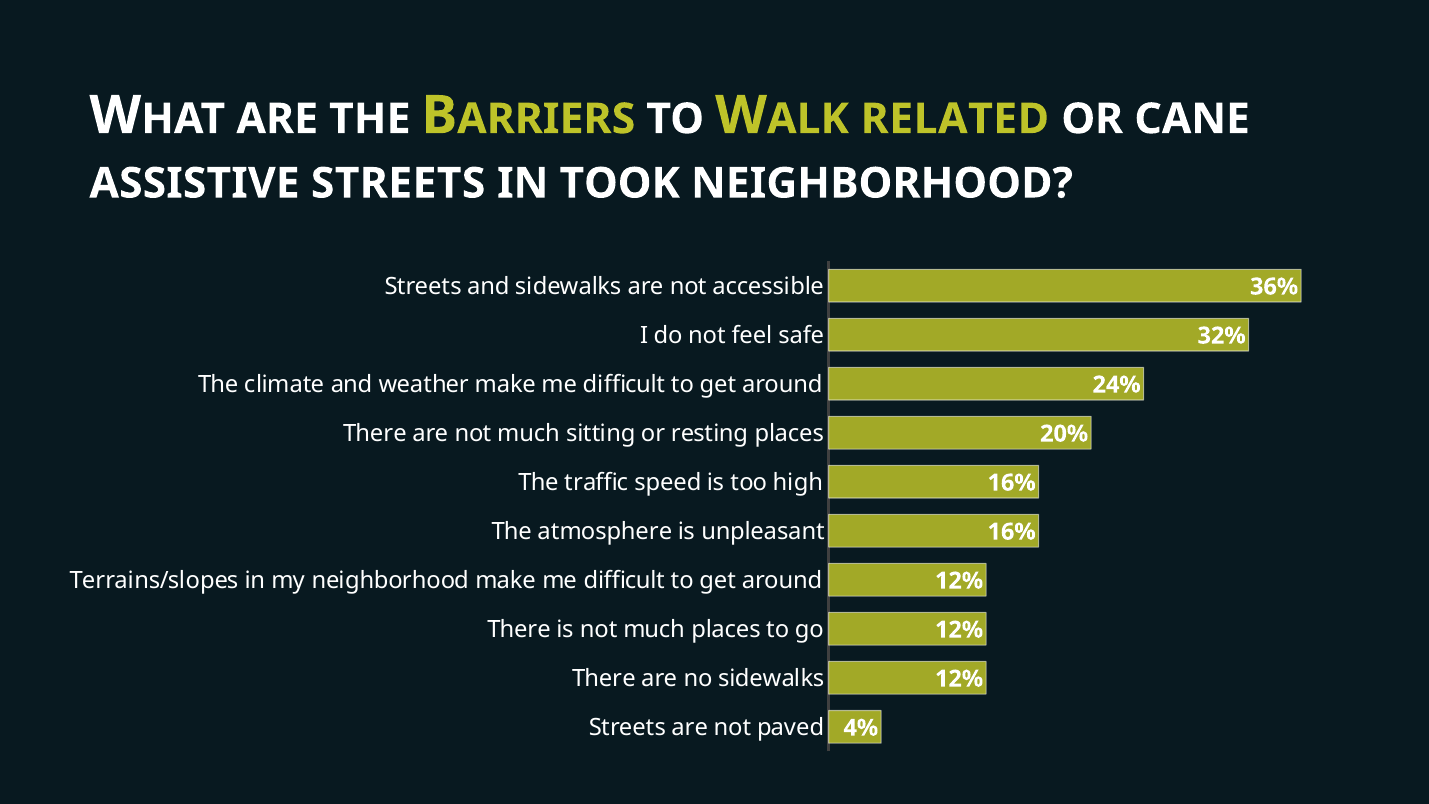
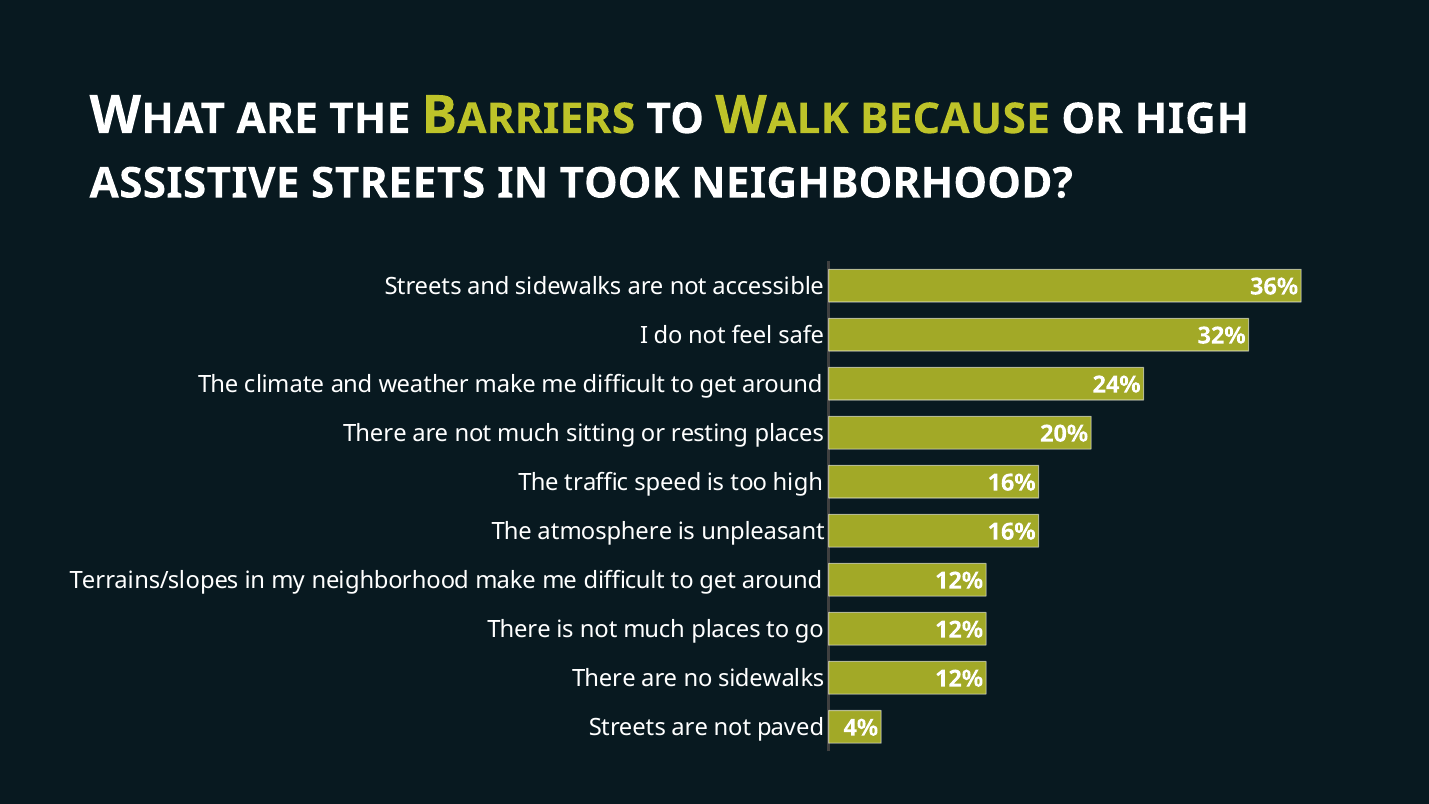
RELATED: RELATED -> BECAUSE (955, 119)
OR CANE: CANE -> HIGH (1192, 119)
